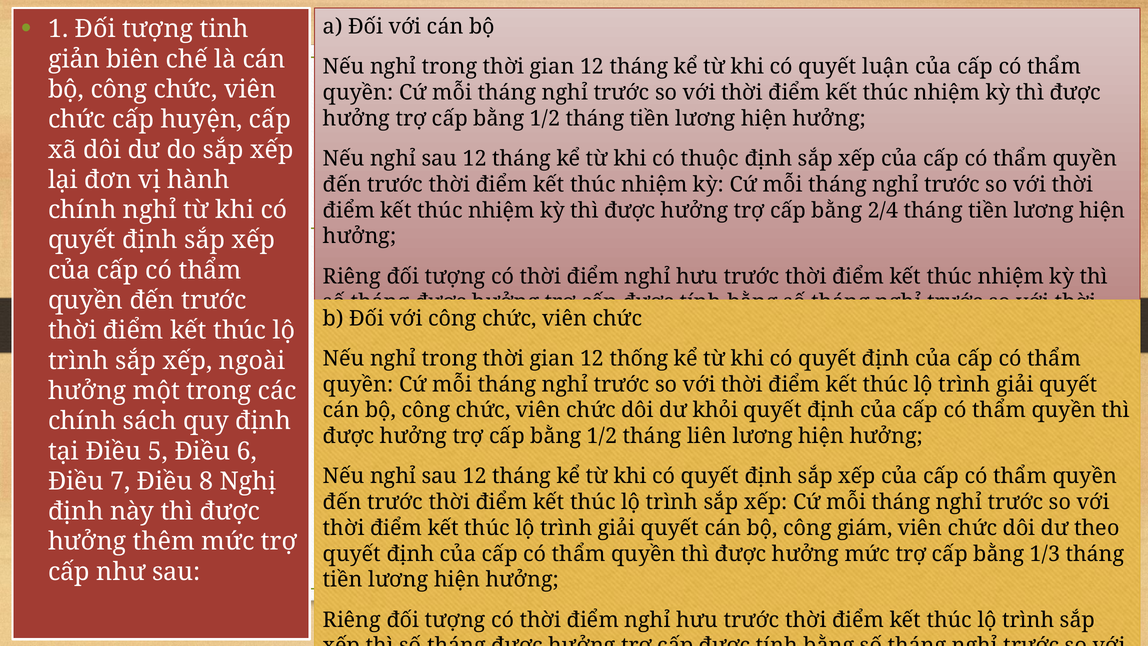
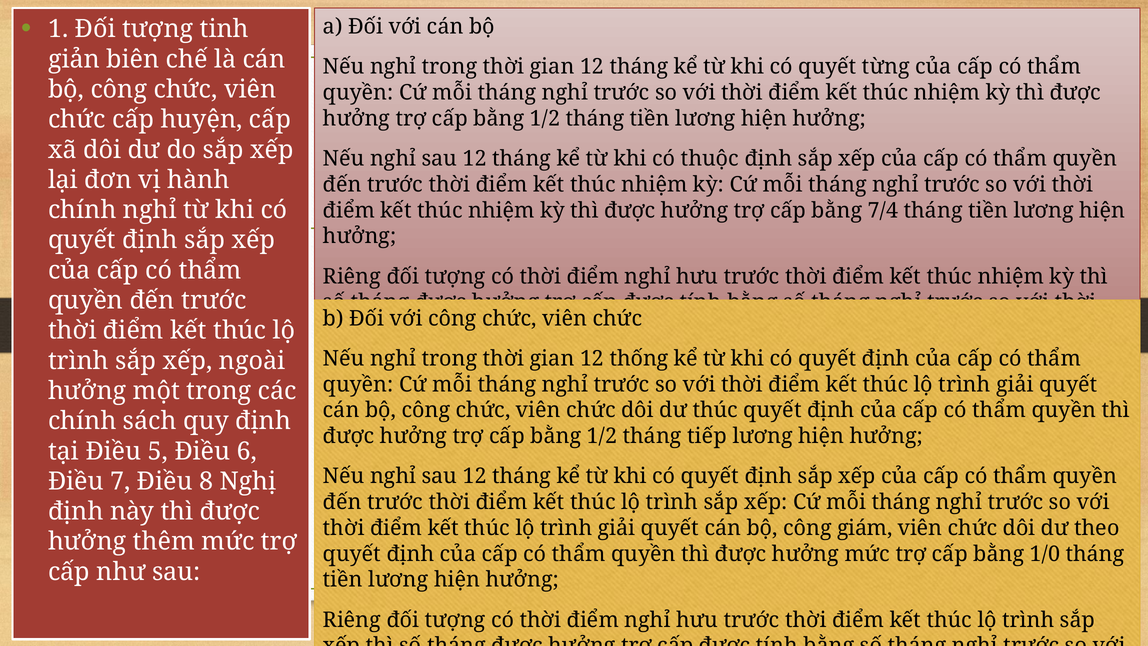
luận: luận -> từng (886, 67)
2/4: 2/4 -> 7/4 (883, 210)
dư khỏi: khỏi -> thúc (715, 410)
liên: liên -> tiếp (707, 436)
1/3: 1/3 -> 1/0 (1045, 554)
